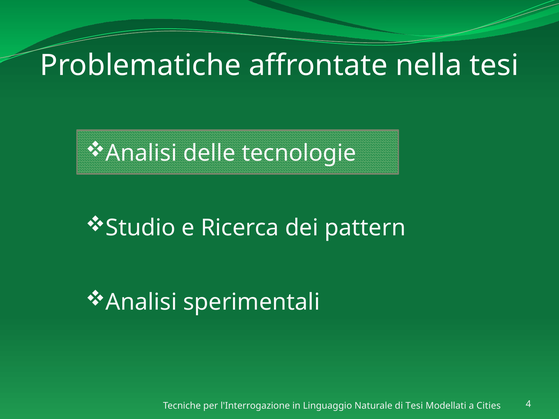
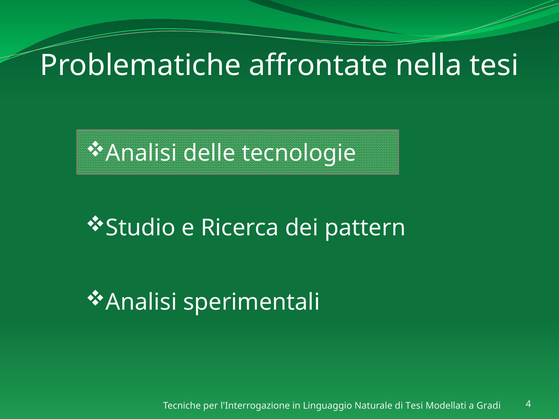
Cities: Cities -> Gradi (489, 406)
